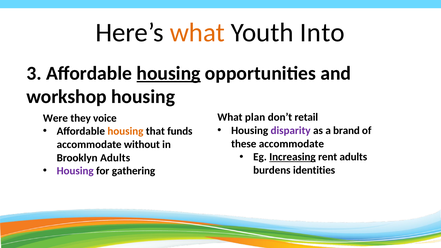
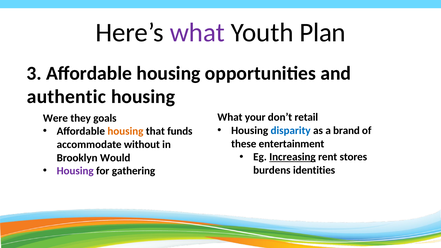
what colour: orange -> purple (197, 32)
Into: Into -> Plan (323, 32)
housing underline: present -> none (169, 73)
workshop: workshop -> authentic (66, 97)
plan: plan -> your (255, 117)
voice: voice -> goals (105, 118)
disparity colour: purple -> blue (291, 131)
these accommodate: accommodate -> entertainment (291, 144)
rent adults: adults -> stores (353, 157)
Brooklyn Adults: Adults -> Would (115, 158)
